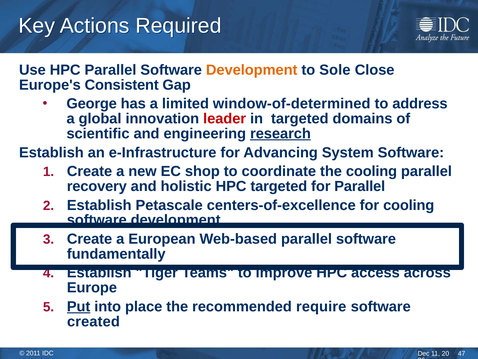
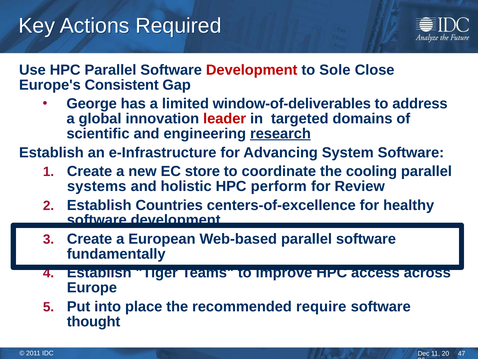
Development colour: orange -> red (252, 70)
window-of-determined: window-of-determined -> window-of-deliverables (292, 104)
shop: shop -> store (202, 171)
recovery: recovery -> systems (97, 186)
HPC targeted: targeted -> perform (279, 186)
for Parallel: Parallel -> Review (360, 186)
Petascale: Petascale -> Countries (169, 205)
for cooling: cooling -> healthy (409, 205)
Put underline: present -> none (79, 306)
created: created -> thought (94, 321)
